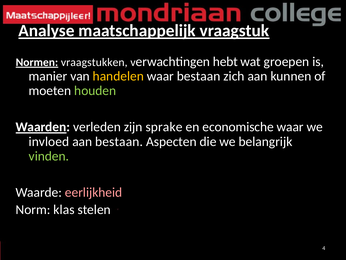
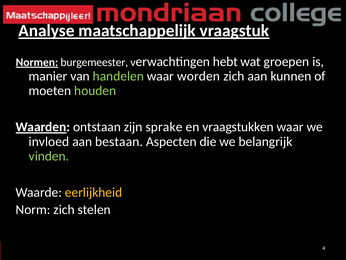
vraagstukken: vraagstukken -> burgemeester (94, 62)
handelen colour: yellow -> light green (118, 76)
waar bestaan: bestaan -> worden (199, 76)
verleden: verleden -> ontstaan (97, 127)
economische: economische -> vraagstukken (238, 127)
eerlijkheid colour: pink -> yellow (94, 192)
Norm klas: klas -> zich (64, 209)
